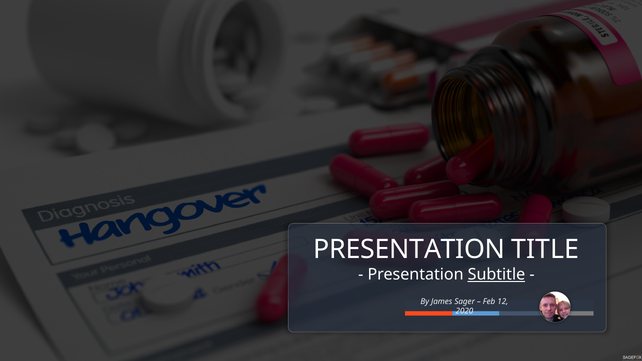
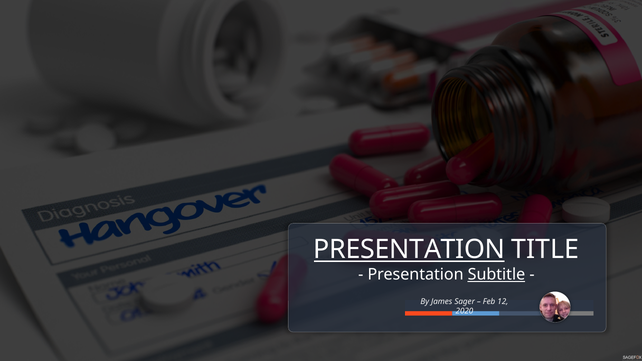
PRESENTATION underline: none -> present (409, 250)
